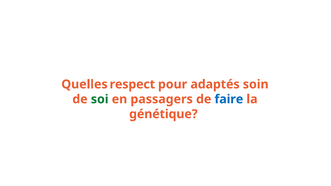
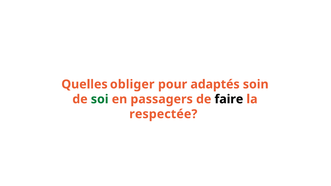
respect: respect -> obliger (132, 84)
faire colour: blue -> black (229, 99)
génétique: génétique -> respectée (163, 114)
